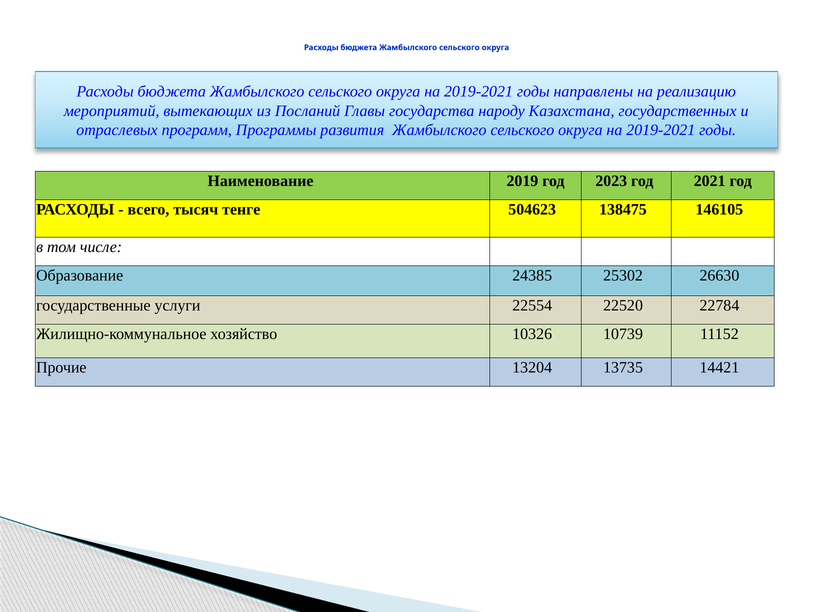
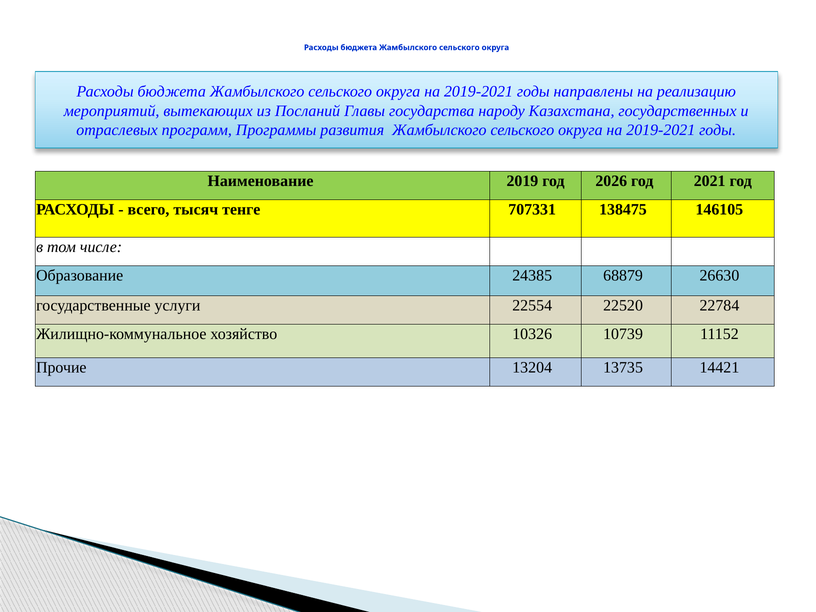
2023: 2023 -> 2026 (611, 181)
504623: 504623 -> 707331 (532, 209)
25302: 25302 -> 68879 (623, 275)
